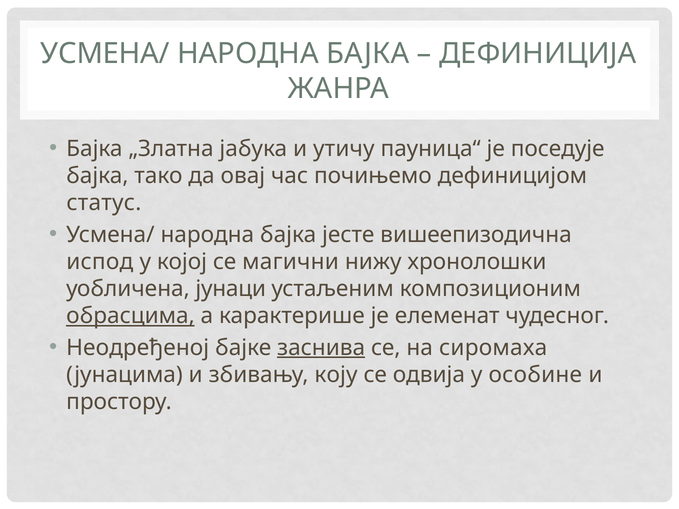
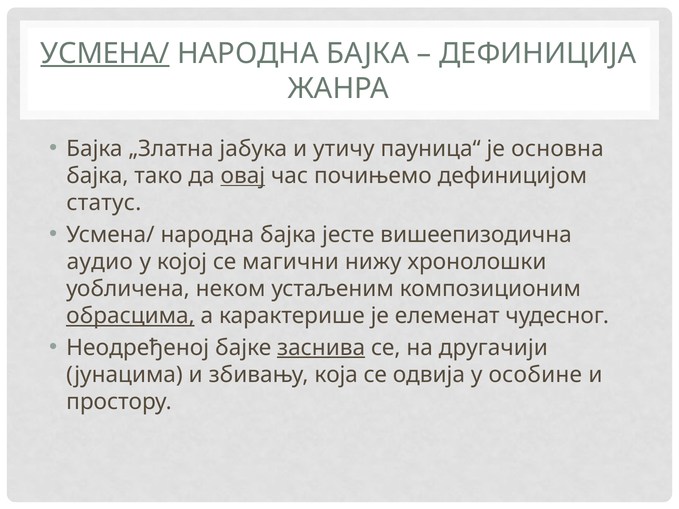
УСМЕНА/ underline: none -> present (105, 53)
поседује: поседује -> основна (557, 149)
овај underline: none -> present (243, 176)
испод: испод -> аудио (100, 262)
јунаци: јунаци -> неком (231, 289)
сиромаха: сиромаха -> другачији (493, 348)
коју: коју -> која (336, 375)
